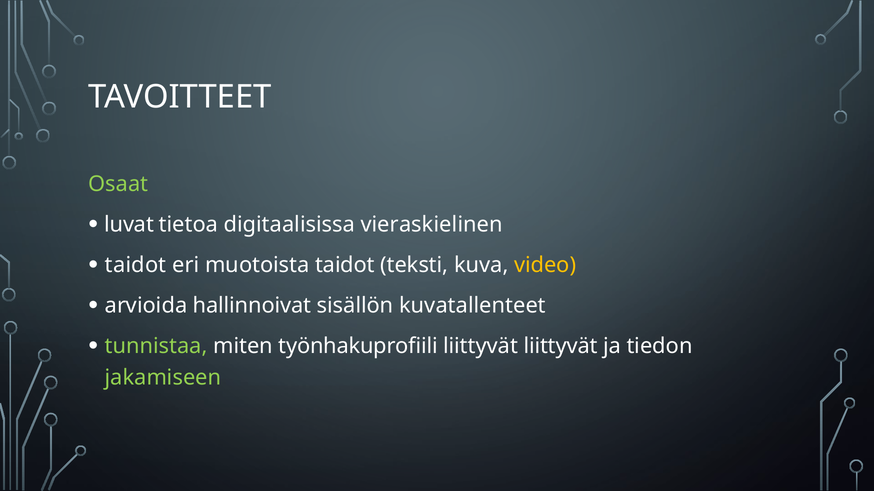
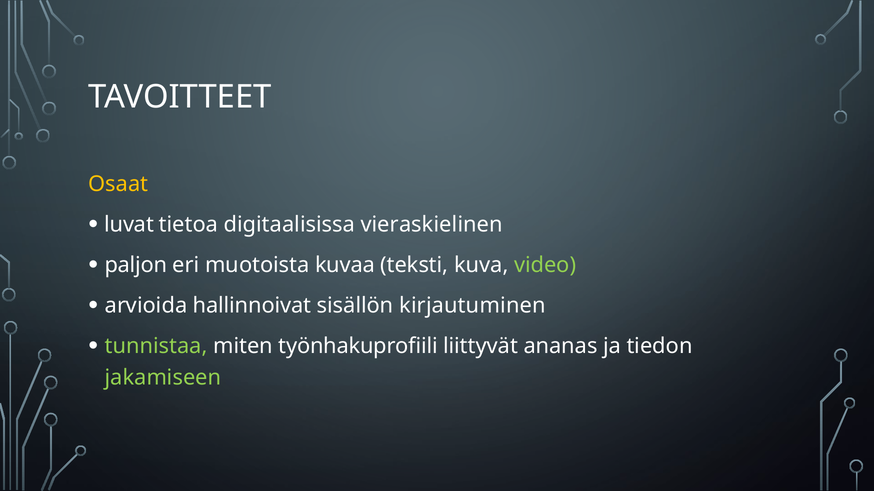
Osaat colour: light green -> yellow (118, 184)
taidot: taidot -> paljon (136, 266)
muotoista taidot: taidot -> kuvaa (345, 266)
video colour: yellow -> light green (545, 266)
kuvatallenteet: kuvatallenteet -> kirjautuminen (472, 306)
liittyvät liittyvät: liittyvät -> ananas (561, 347)
